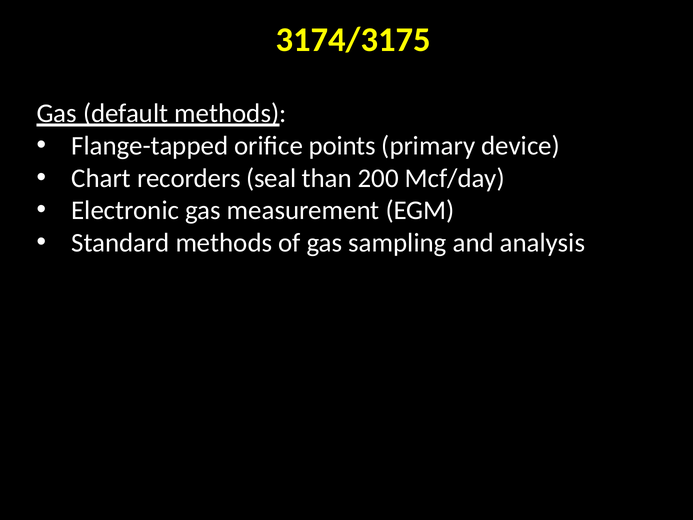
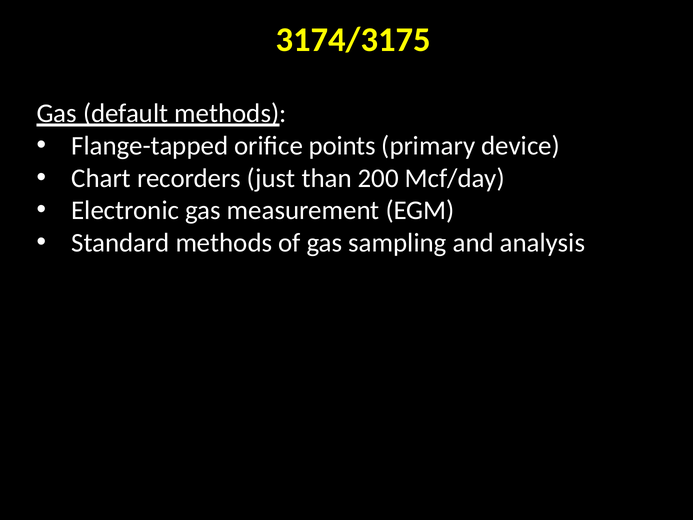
seal: seal -> just (271, 178)
